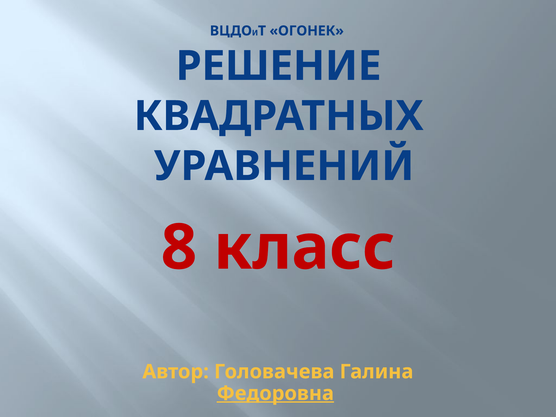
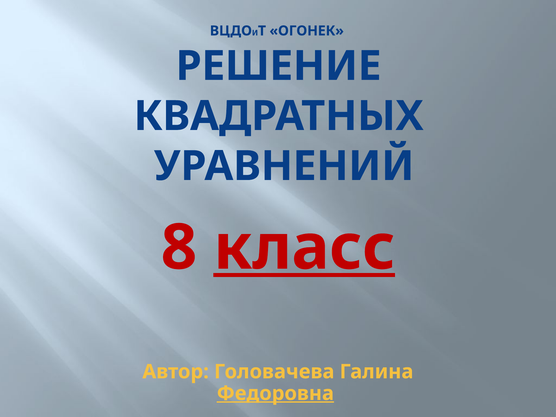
класс underline: none -> present (304, 248)
